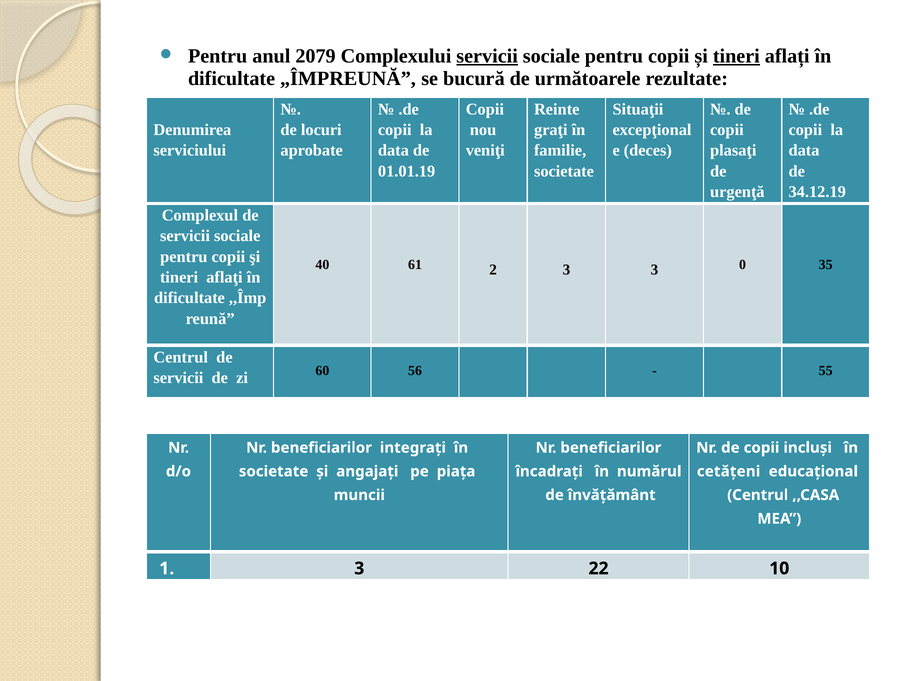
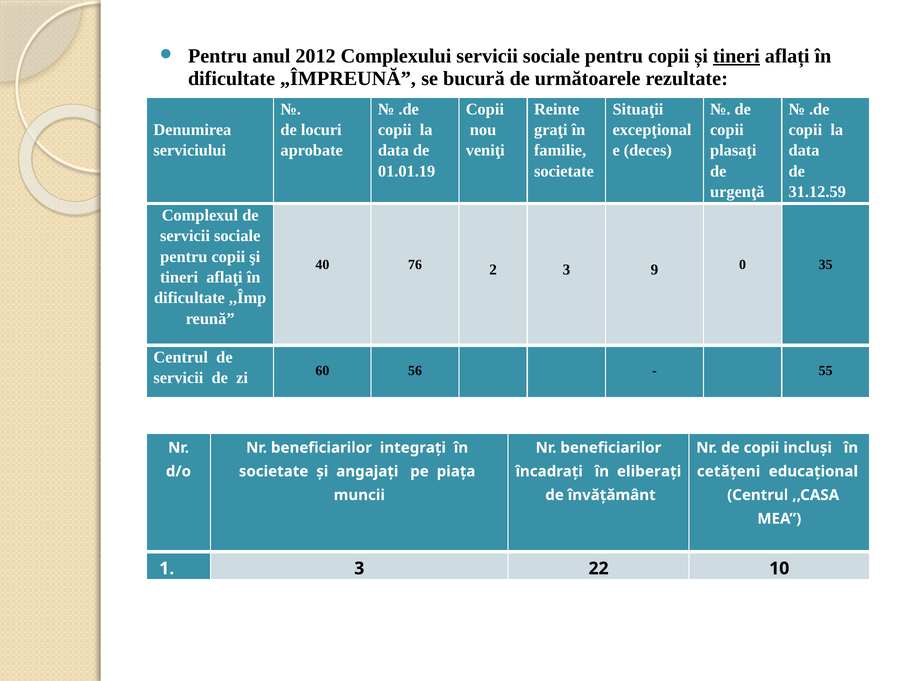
2079: 2079 -> 2012 (316, 56)
servicii underline: present -> none (487, 56)
34.12.19: 34.12.19 -> 31.12.59 (817, 192)
61: 61 -> 76 (415, 265)
3 3: 3 -> 9 (655, 270)
numărul: numărul -> eliberați (649, 472)
